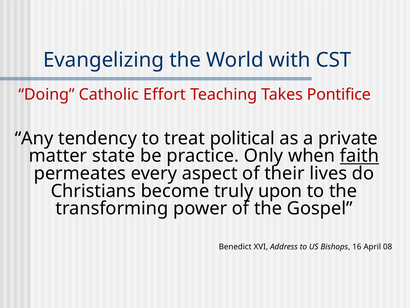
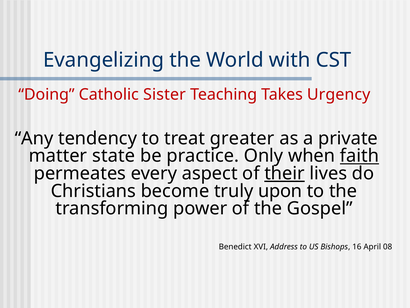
Effort: Effort -> Sister (164, 94)
Pontifice: Pontifice -> Urgency (339, 94)
political: political -> greater (242, 138)
their underline: none -> present (285, 173)
